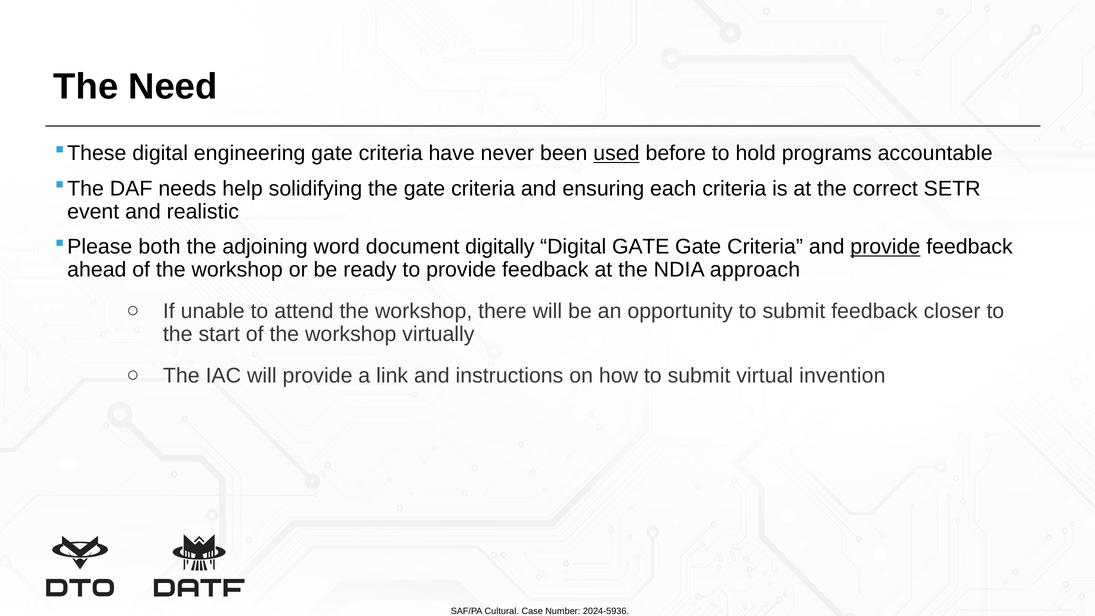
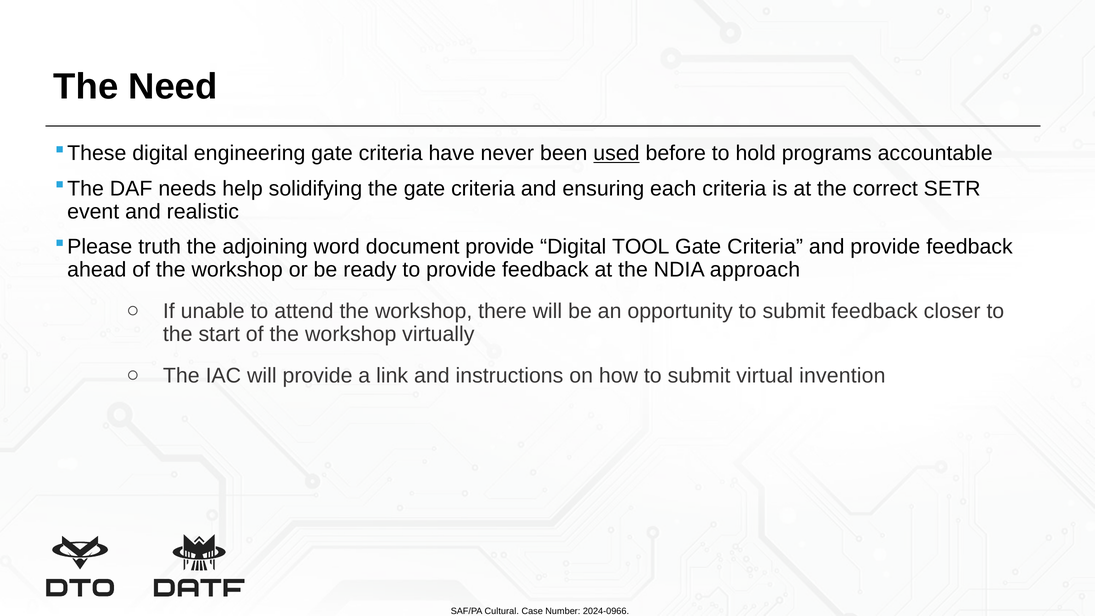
both: both -> truth (160, 247)
document digitally: digitally -> provide (500, 247)
Digital GATE: GATE -> TOOL (641, 247)
provide underline: present -> none (885, 247)
2024-5936: 2024-5936 -> 2024-0966 (606, 611)
